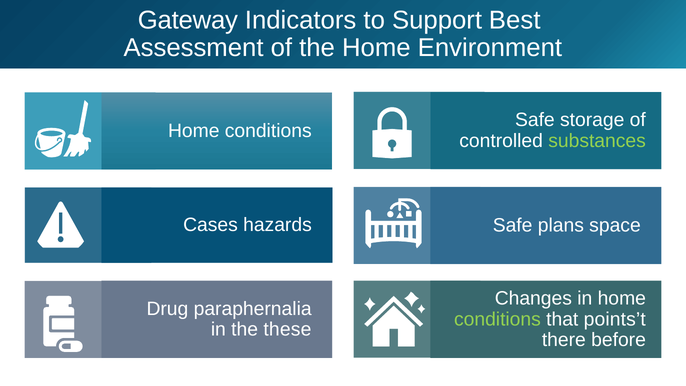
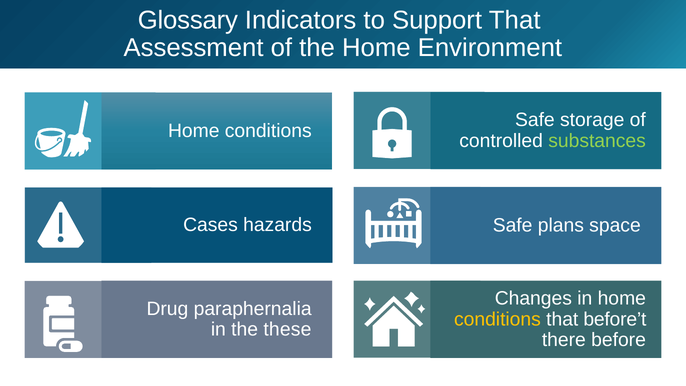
Gateway: Gateway -> Glossary (188, 20)
Support Best: Best -> That (515, 20)
conditions colour: light green -> yellow (497, 319)
points’t: points’t -> before’t (615, 319)
